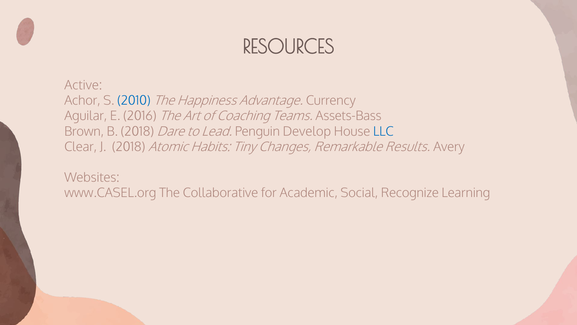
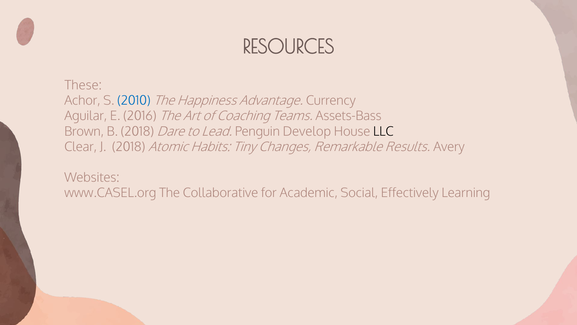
Active: Active -> These (83, 85)
LLC colour: blue -> black (383, 131)
Recognize: Recognize -> Effectively (410, 193)
